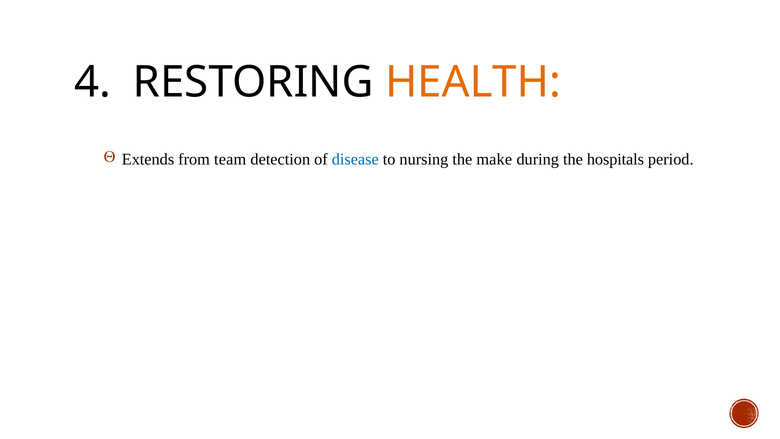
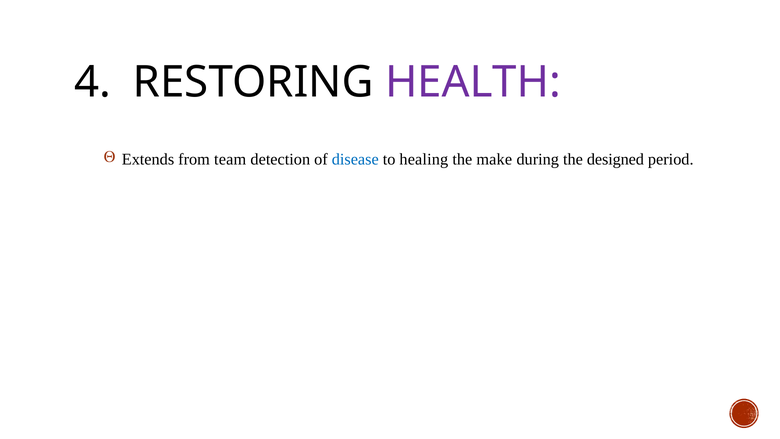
HEALTH colour: orange -> purple (473, 82)
nursing: nursing -> healing (424, 159)
hospitals: hospitals -> designed (615, 159)
